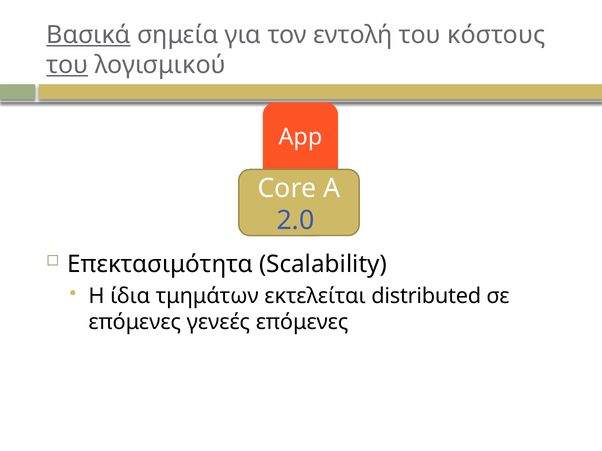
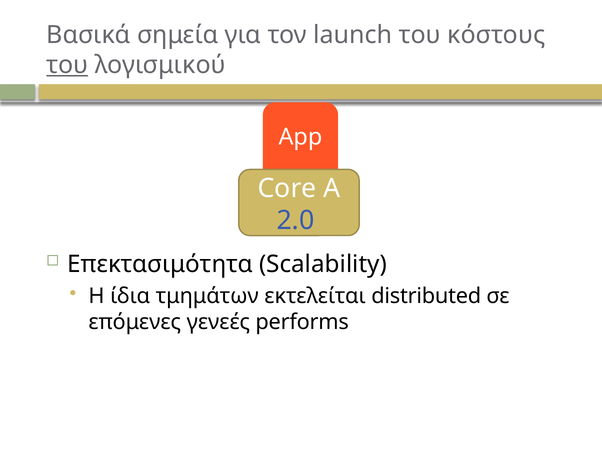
Βασικά underline: present -> none (88, 35)
εντολή: εντολή -> launch (353, 35)
γενεές επόμενες: επόμενες -> performs (302, 322)
